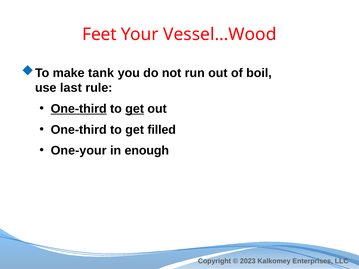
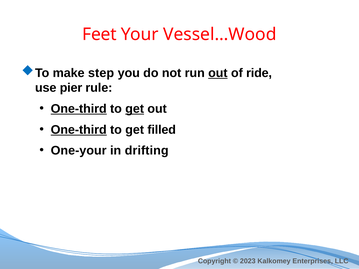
tank: tank -> step (101, 73)
out underline: none -> present (218, 73)
boil: boil -> ride (259, 73)
last: last -> pier (71, 88)
One-third underline: none -> present (79, 130)
enough: enough -> drifting (147, 151)
